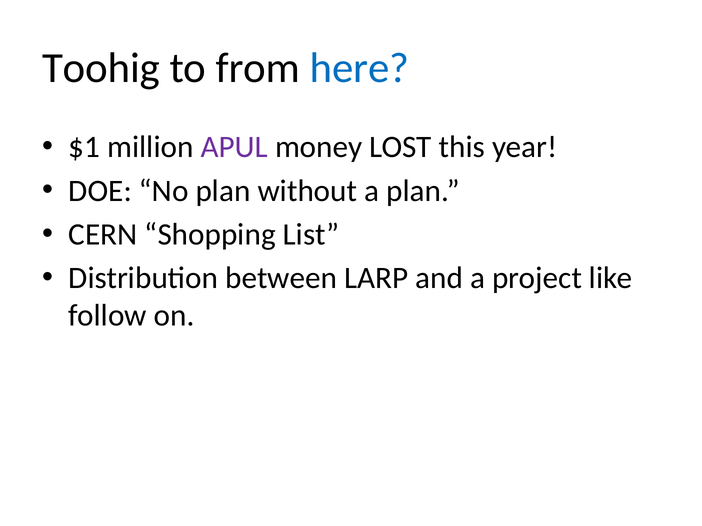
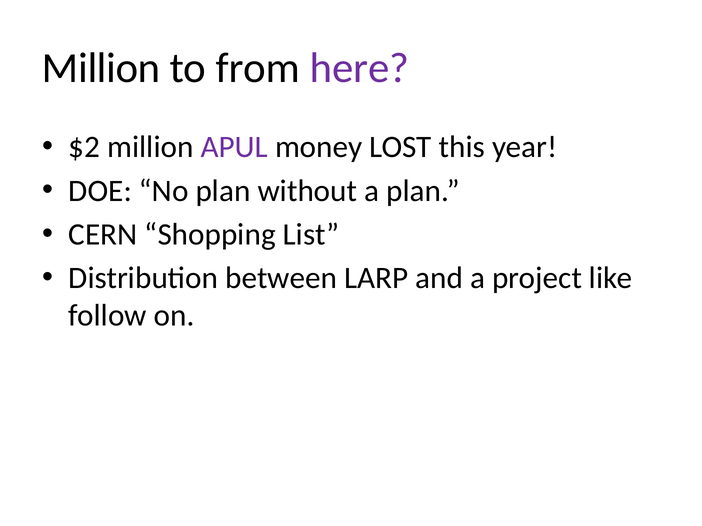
Toohig: Toohig -> Million (101, 68)
here colour: blue -> purple (360, 68)
$1: $1 -> $2 (84, 147)
